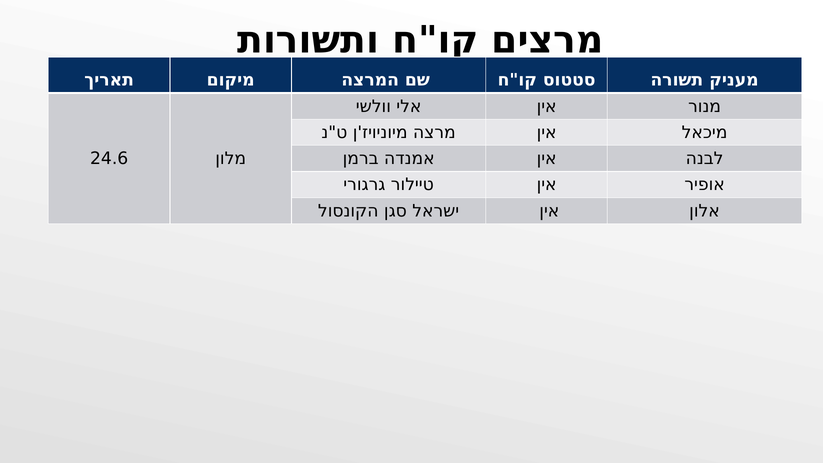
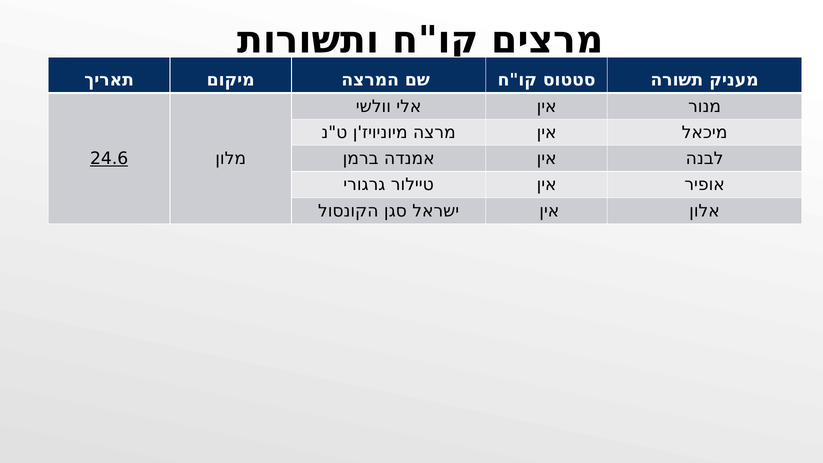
24.6 underline: none -> present (109, 159)
